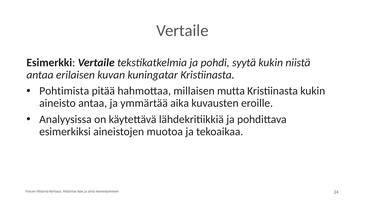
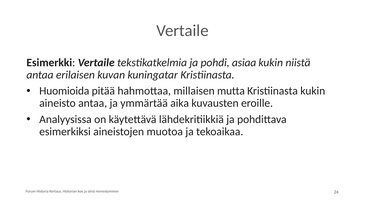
syytä: syytä -> asiaa (244, 63)
Pohtimista: Pohtimista -> Huomioida (64, 91)
